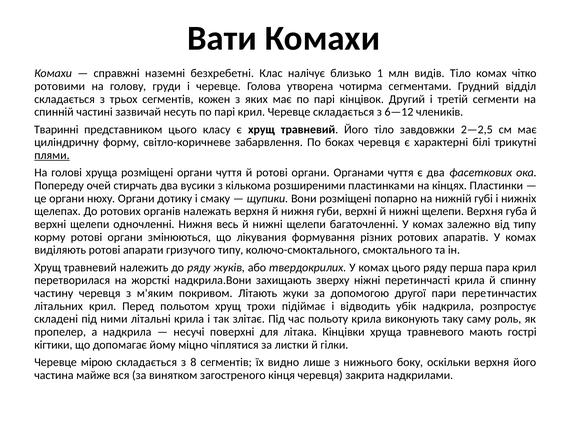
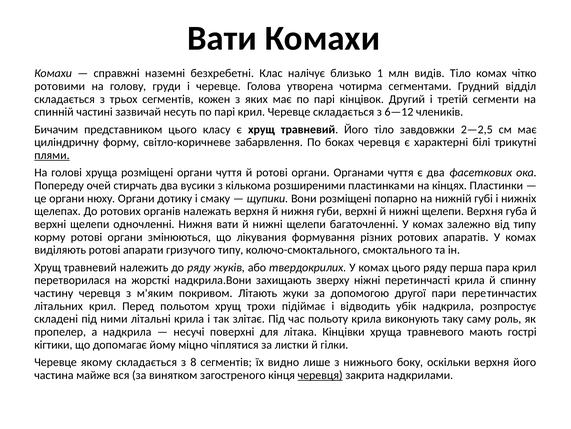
Тваринні: Тваринні -> Бичачим (56, 129)
Нижня весь: весь -> вати (227, 224)
мірою: мірою -> якому (97, 362)
черевця underline: none -> present (320, 374)
